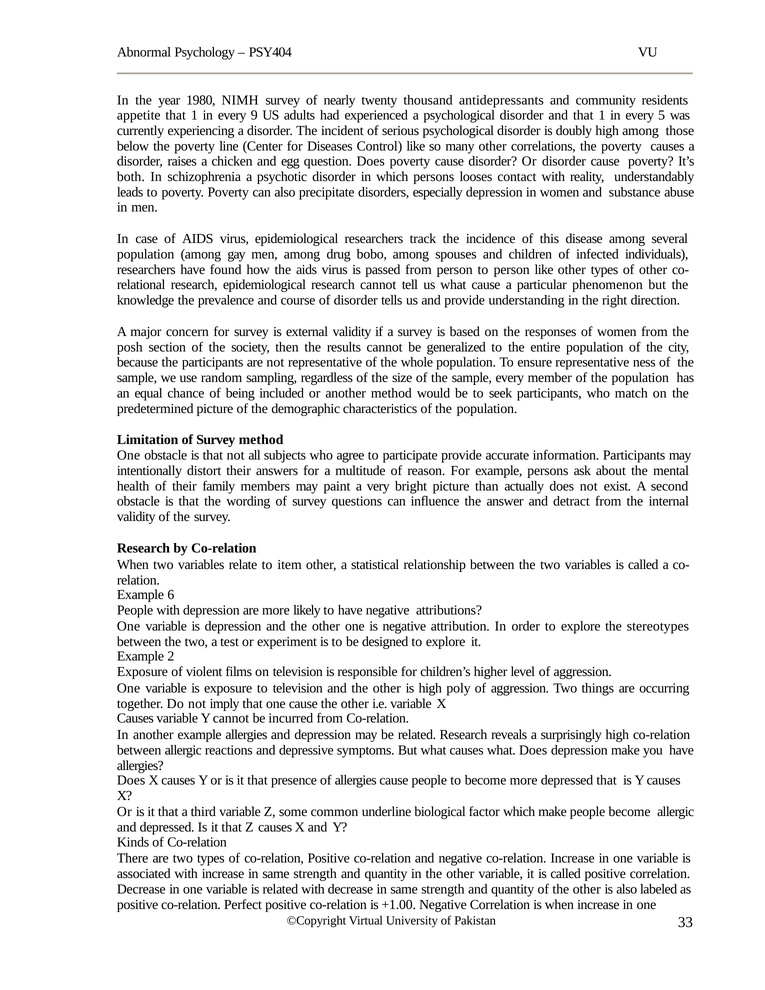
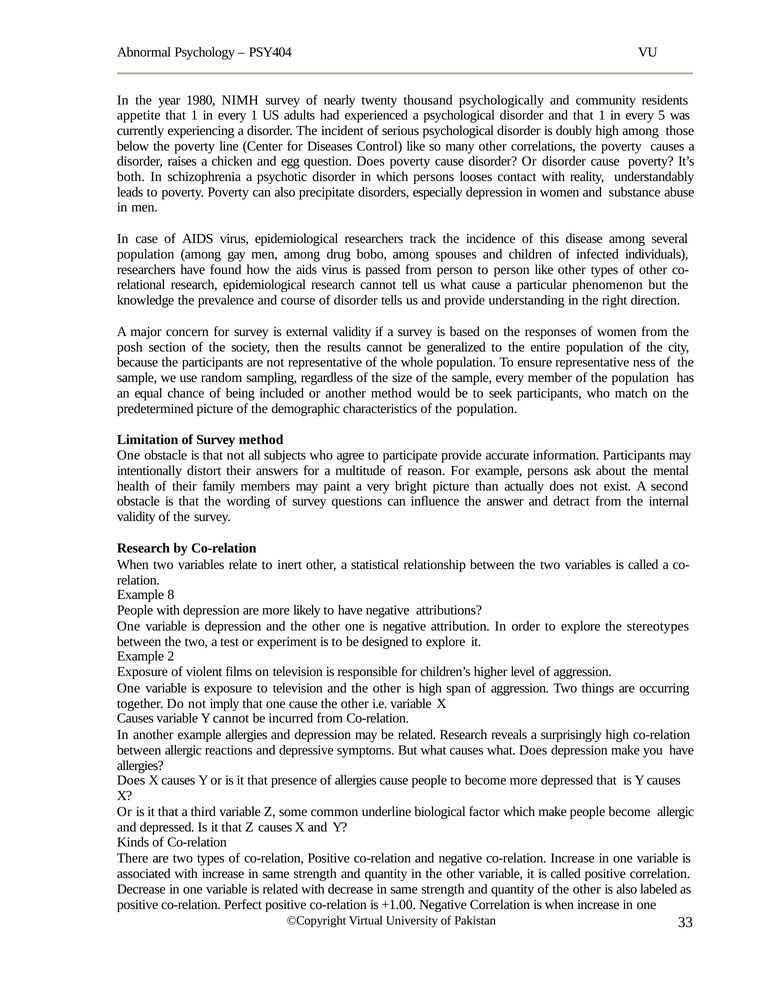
antidepressants: antidepressants -> psychologically (502, 100)
every 9: 9 -> 1 (254, 115)
item: item -> inert (290, 565)
6: 6 -> 8 (171, 595)
poly: poly -> span (459, 688)
